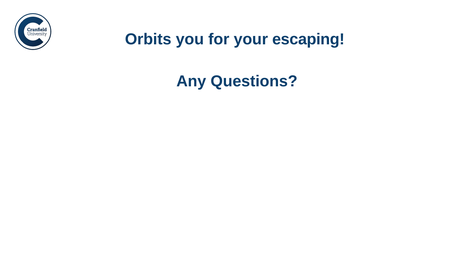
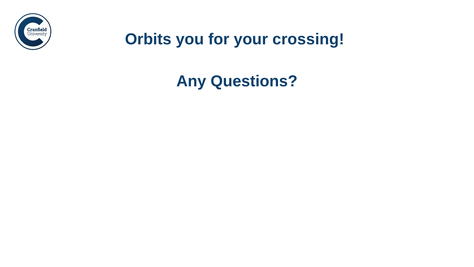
escaping: escaping -> crossing (308, 39)
